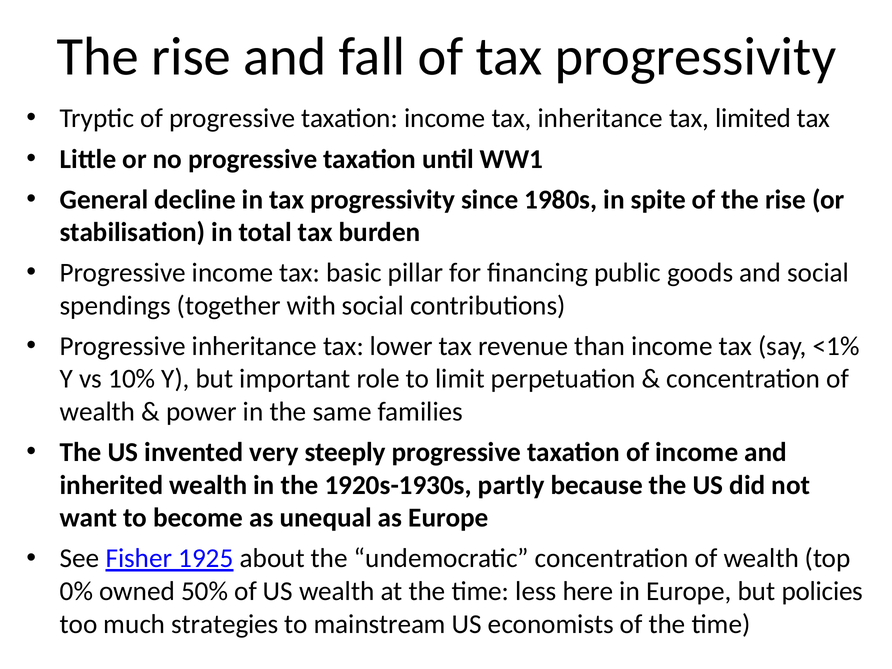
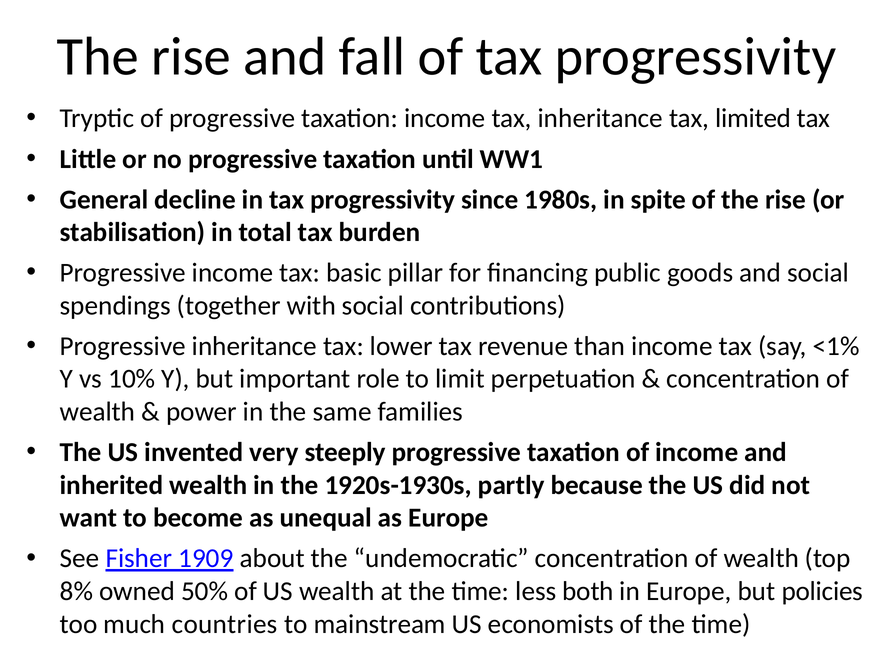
1925: 1925 -> 1909 (206, 558)
0%: 0% -> 8% (77, 591)
here: here -> both (588, 591)
strategies: strategies -> countries (225, 624)
